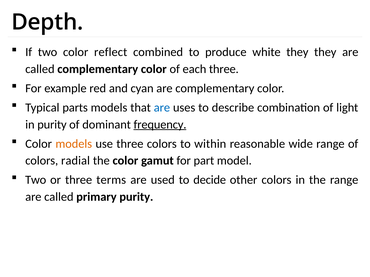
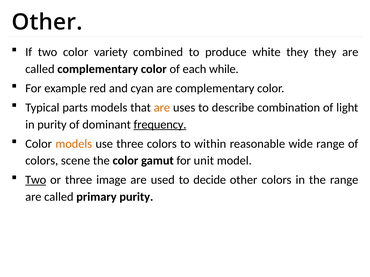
Depth: Depth -> Other (47, 22)
reflect: reflect -> variety (111, 52)
each three: three -> while (224, 69)
are colour: blue -> orange (162, 108)
radial: radial -> scene (76, 161)
part: part -> unit (204, 161)
Two underline: none -> present (36, 180)
terms: terms -> image (111, 180)
